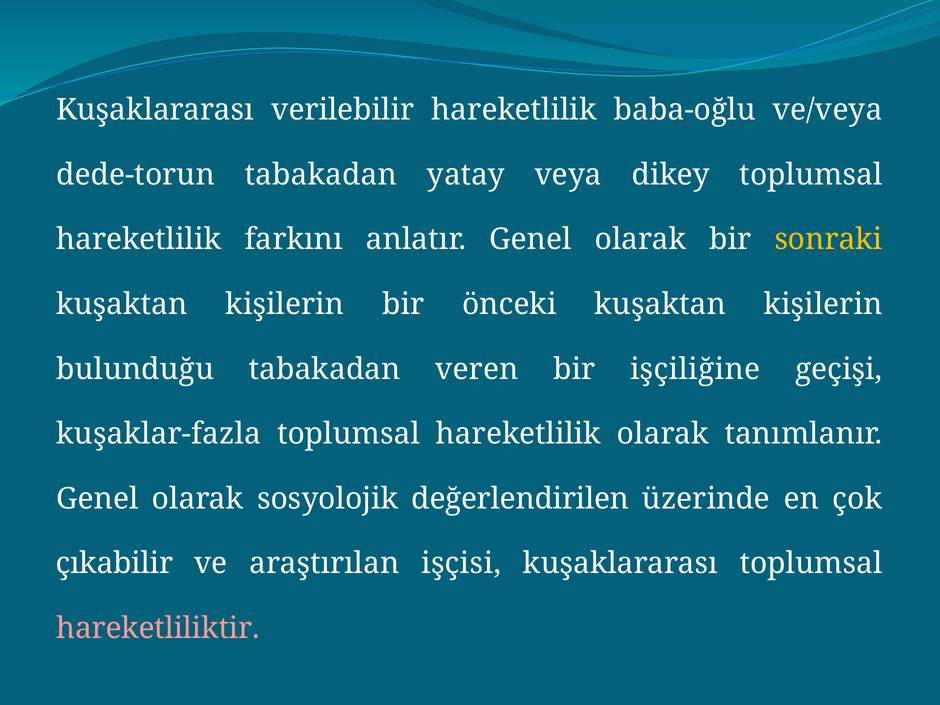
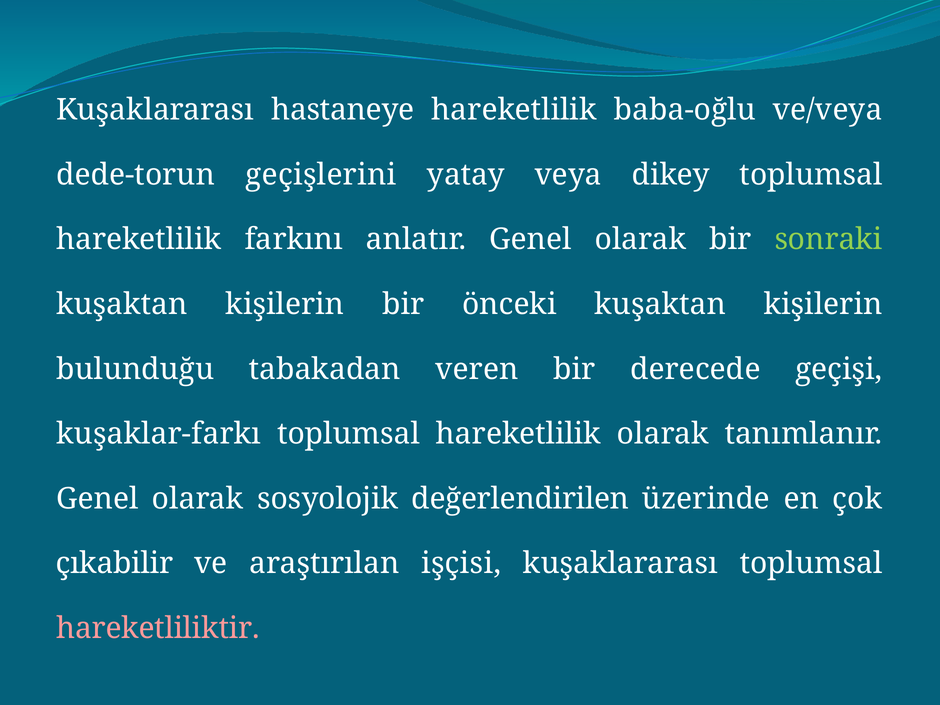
verilebilir: verilebilir -> hastaneye (343, 110)
dede-torun tabakadan: tabakadan -> geçişlerini (321, 175)
sonraki colour: yellow -> light green (829, 240)
işçiliğine: işçiliğine -> derecede (695, 369)
kuşaklar-fazla: kuşaklar-fazla -> kuşaklar-farkı (159, 434)
